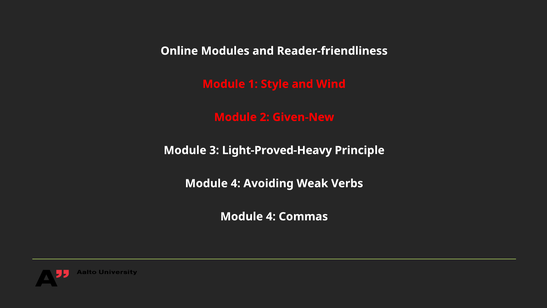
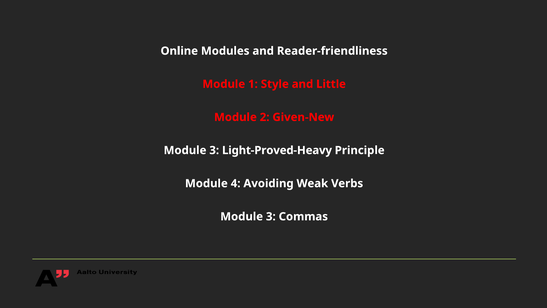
Wind: Wind -> Little (331, 84)
4: 4 -> 3 (271, 216)
